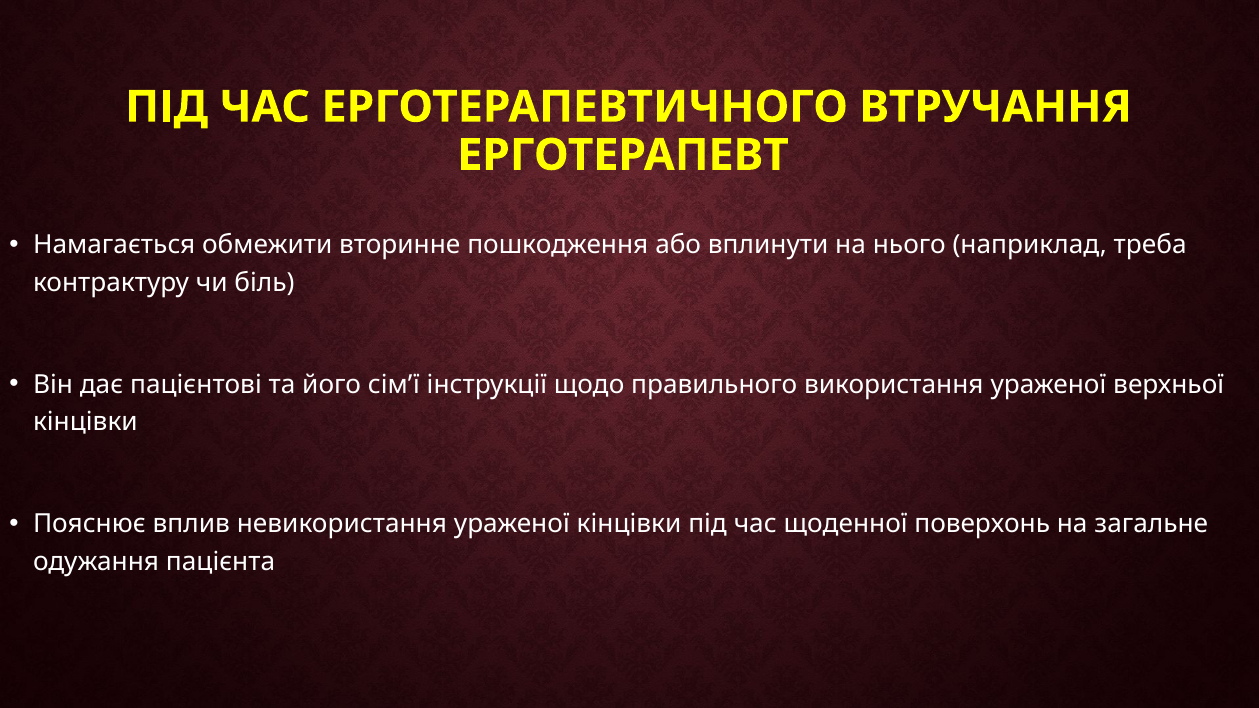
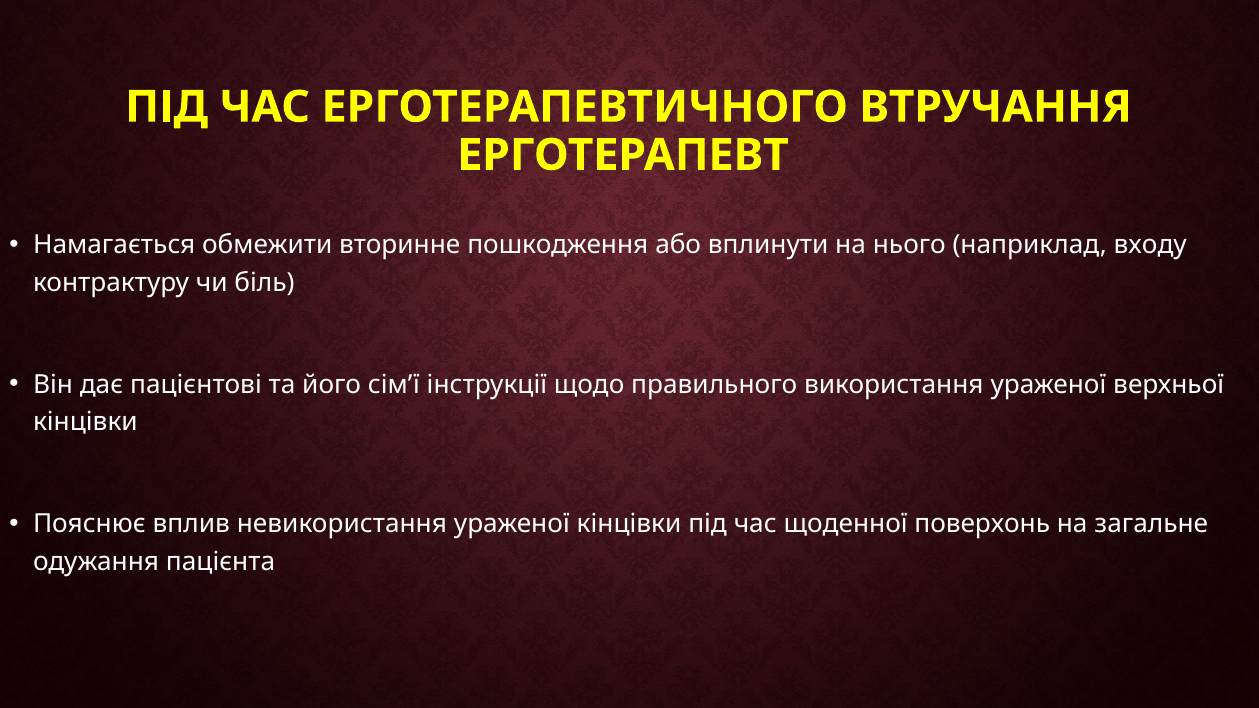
треба: треба -> входу (1150, 245)
